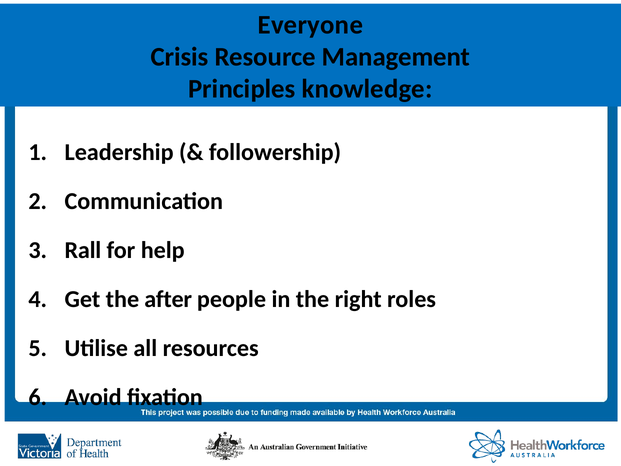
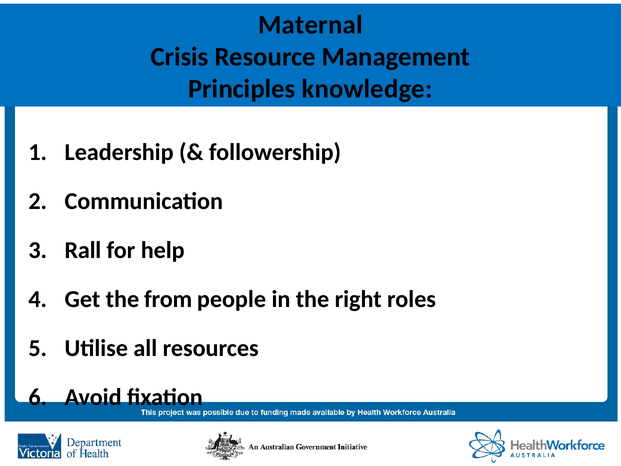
Everyone: Everyone -> Maternal (310, 25)
after: after -> from (168, 299)
